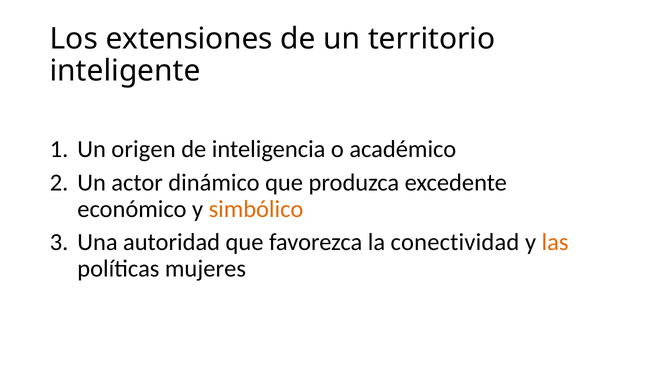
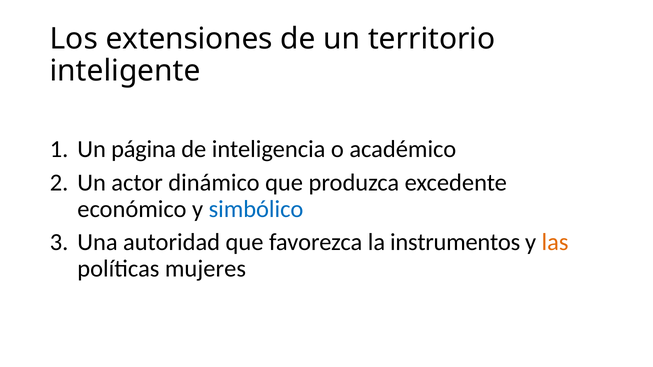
origen: origen -> página (144, 149)
simbólico colour: orange -> blue (256, 209)
conectividad: conectividad -> instrumentos (455, 242)
